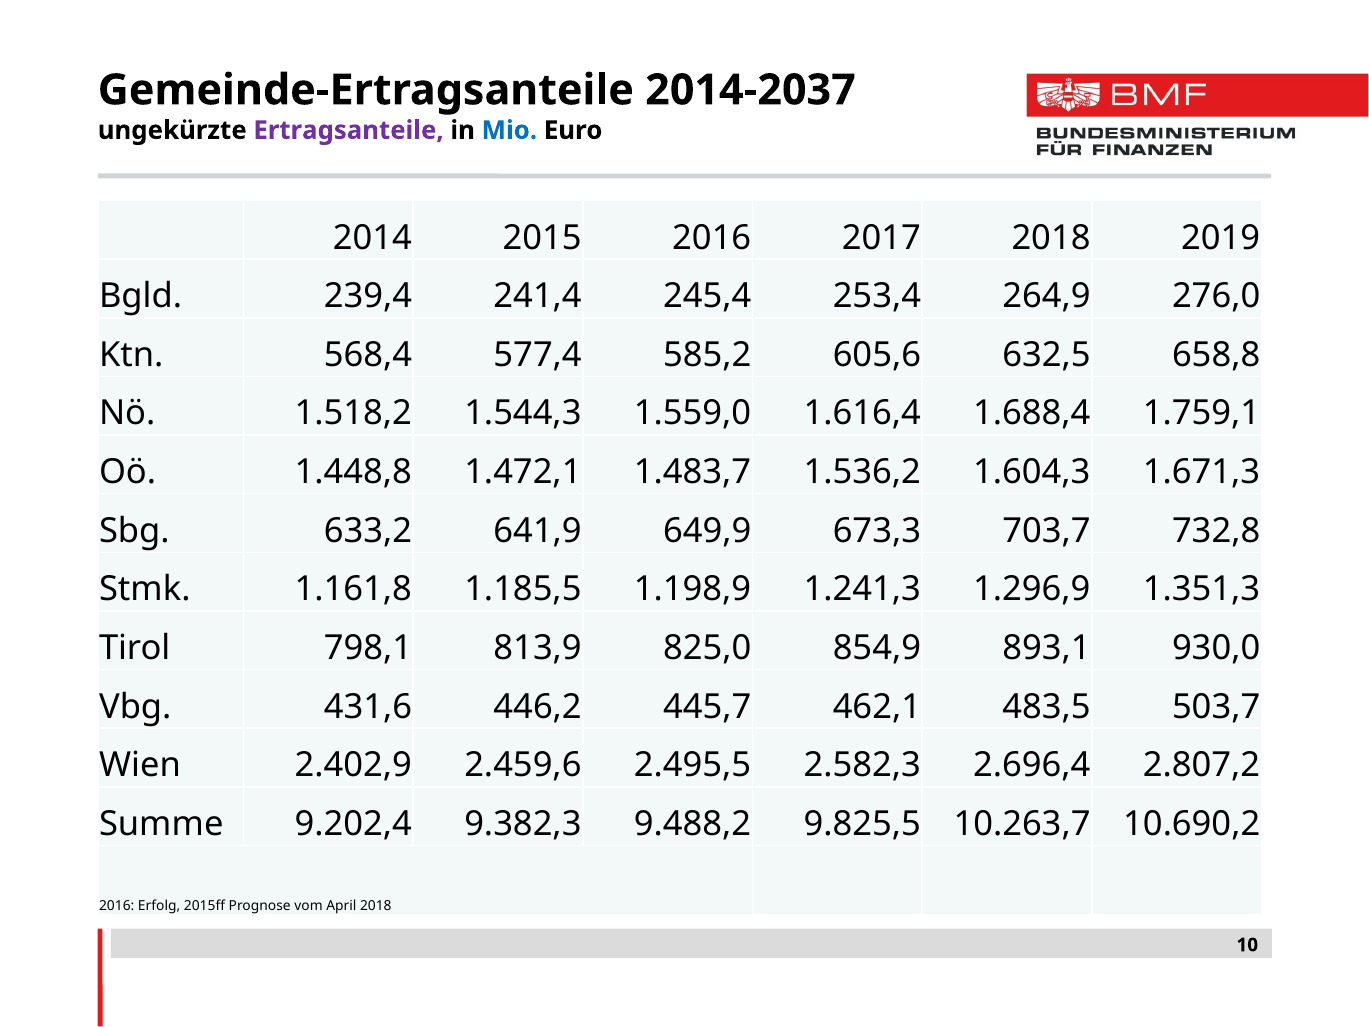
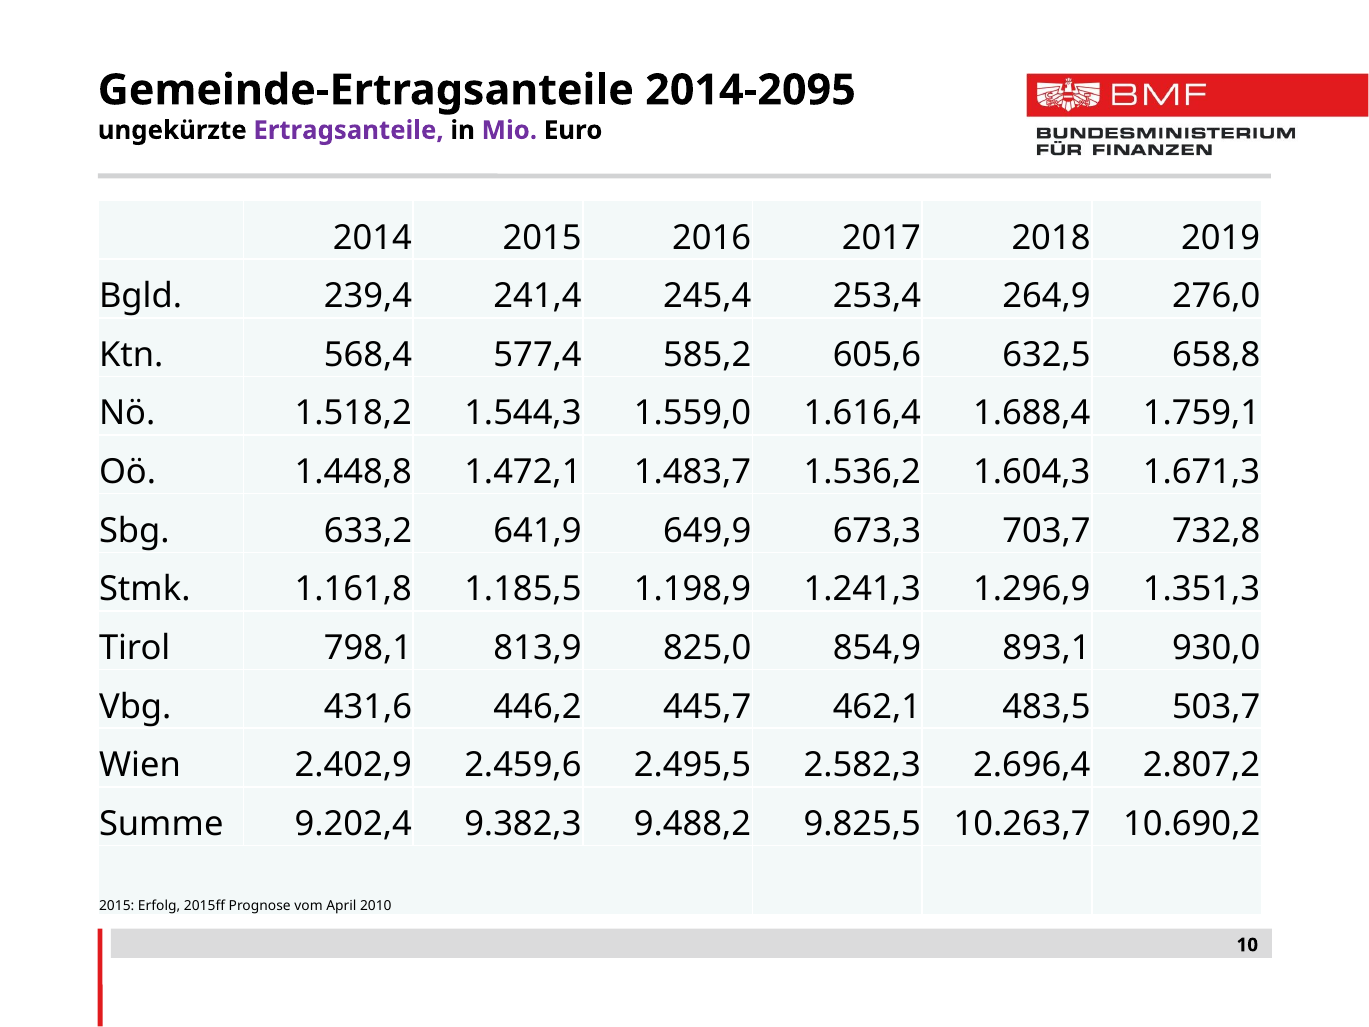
2014-2037: 2014-2037 -> 2014-2095 (751, 90)
Mio colour: blue -> purple (509, 130)
2016: 2016 -> 2015 (117, 906)
April 2018: 2018 -> 2010 (376, 906)
